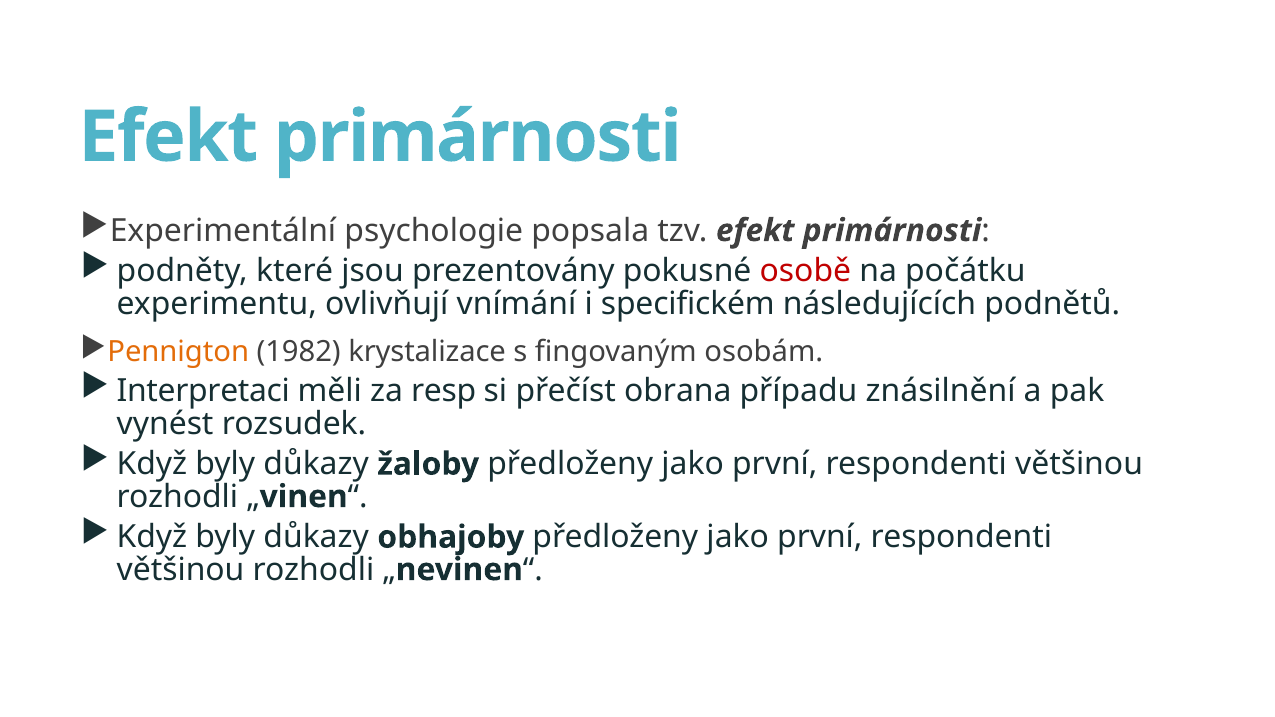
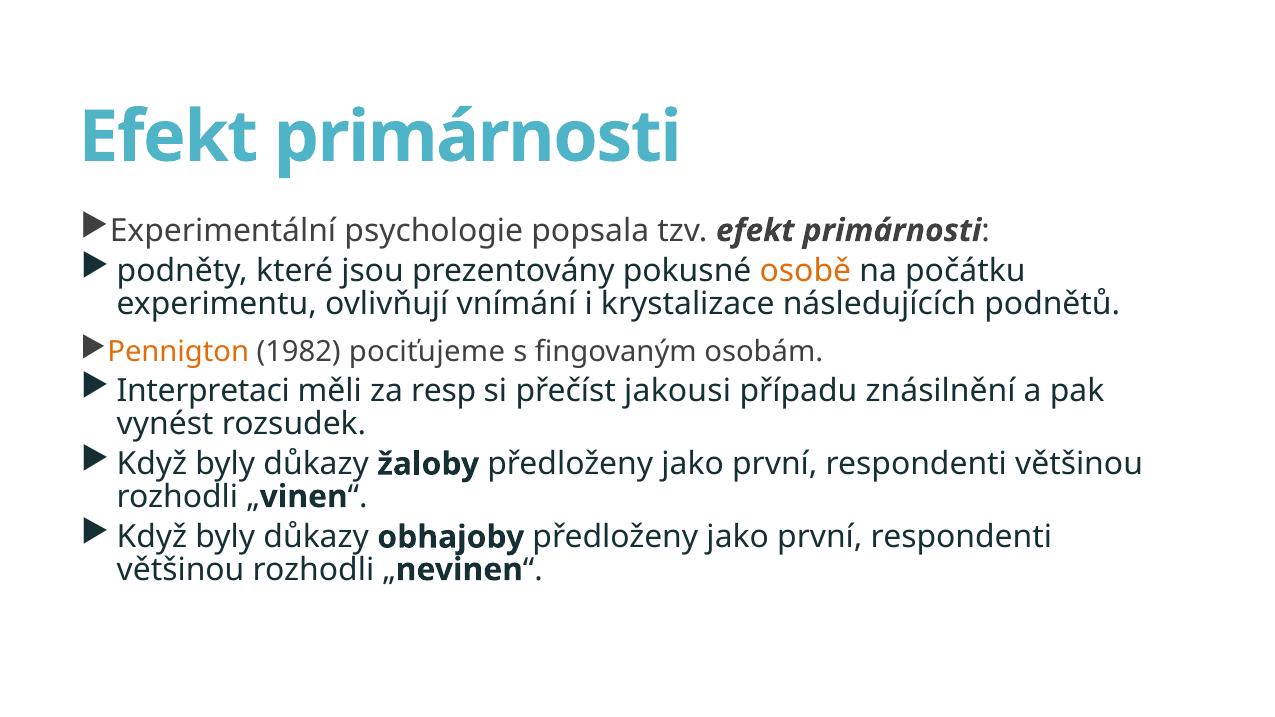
osobě colour: red -> orange (805, 271)
specifickém: specifickém -> krystalizace (688, 304)
krystalizace: krystalizace -> pociťujeme (427, 352)
obrana: obrana -> jakousi (678, 391)
